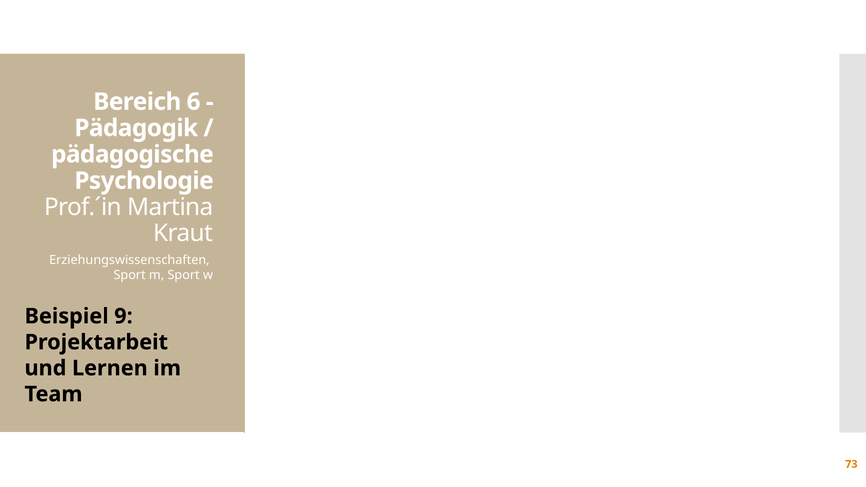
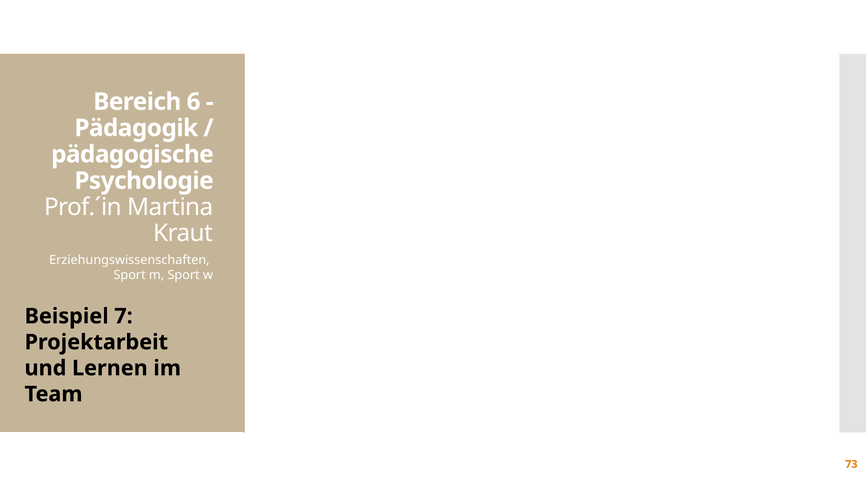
9: 9 -> 7 (123, 316)
